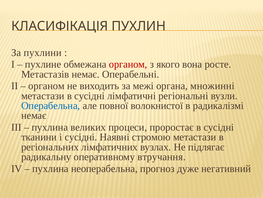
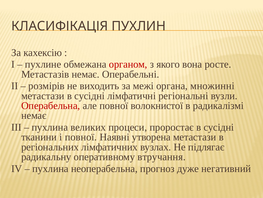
пухлини: пухлини -> кахексію (43, 52)
органом: органом -> розмірів (46, 86)
Операбельна colour: blue -> red (51, 105)
і сусідні: сусідні -> повної (81, 137)
стромою: стромою -> утворена (151, 137)
